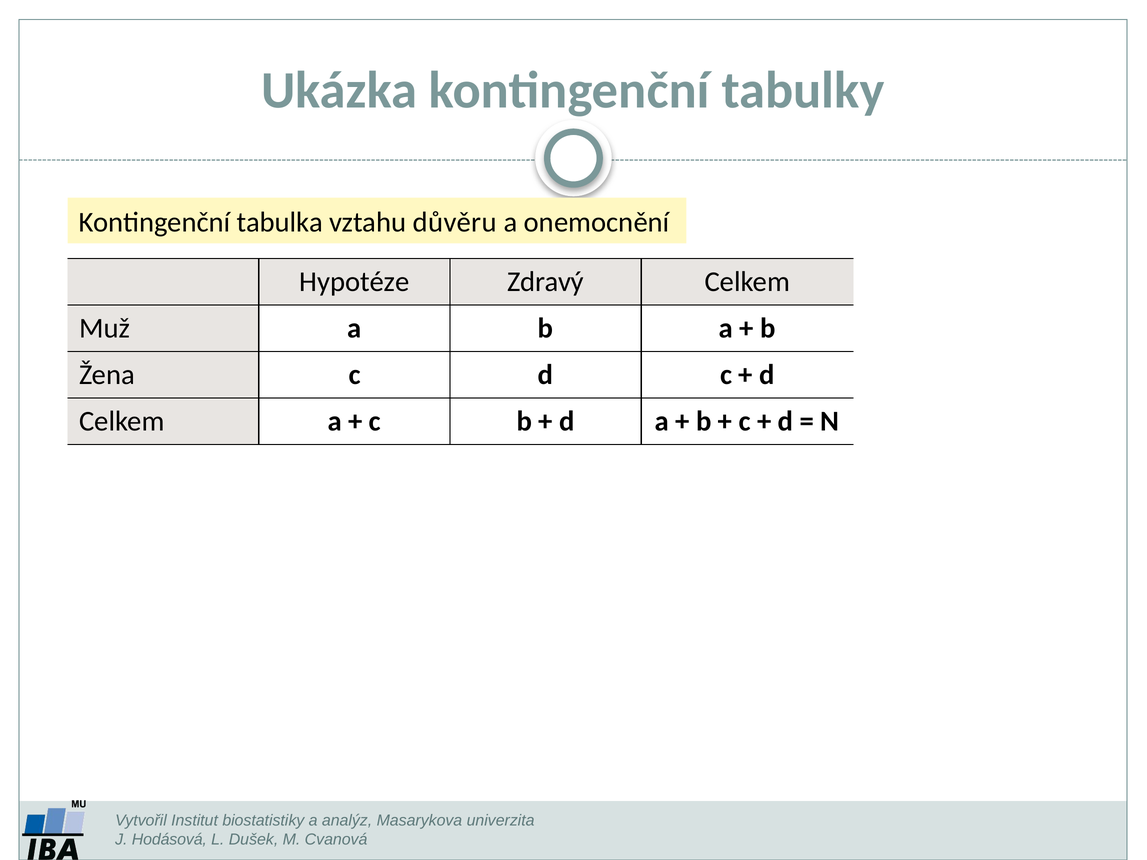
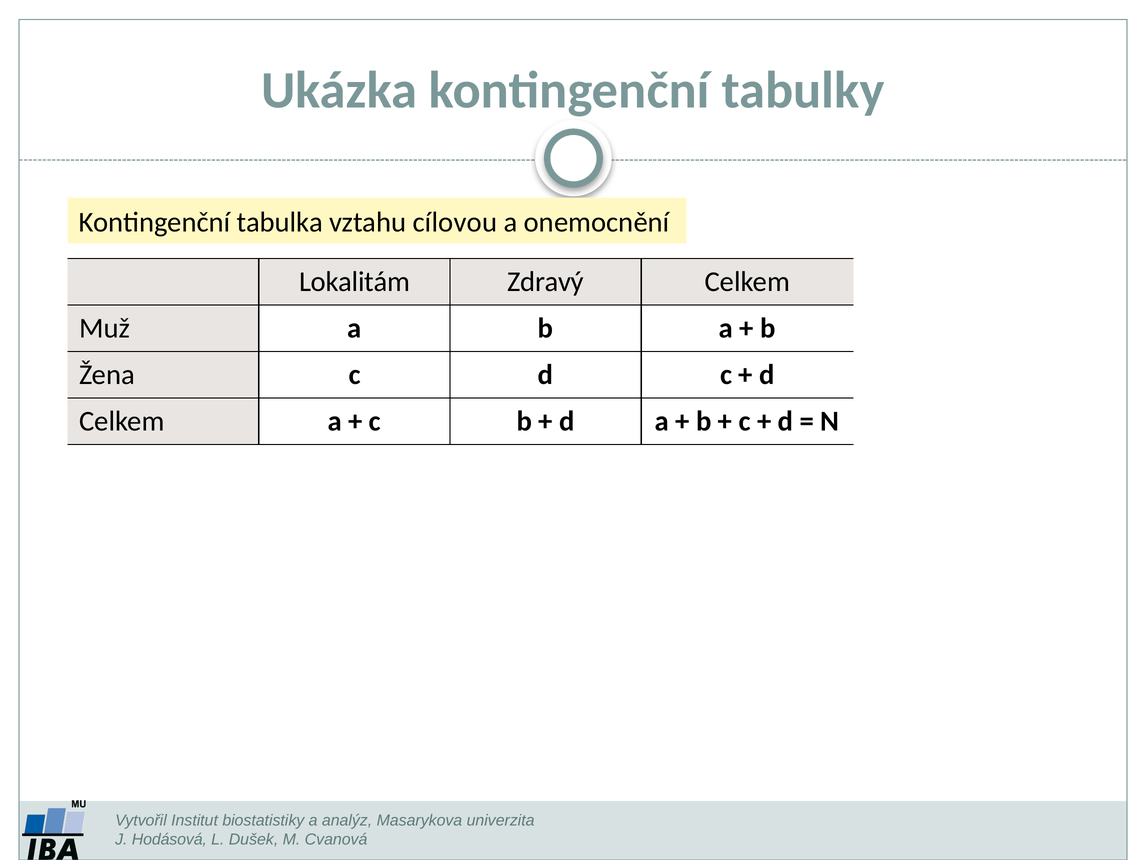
důvěru: důvěru -> cílovou (455, 223)
Hypotéze: Hypotéze -> Lokalitám (355, 282)
